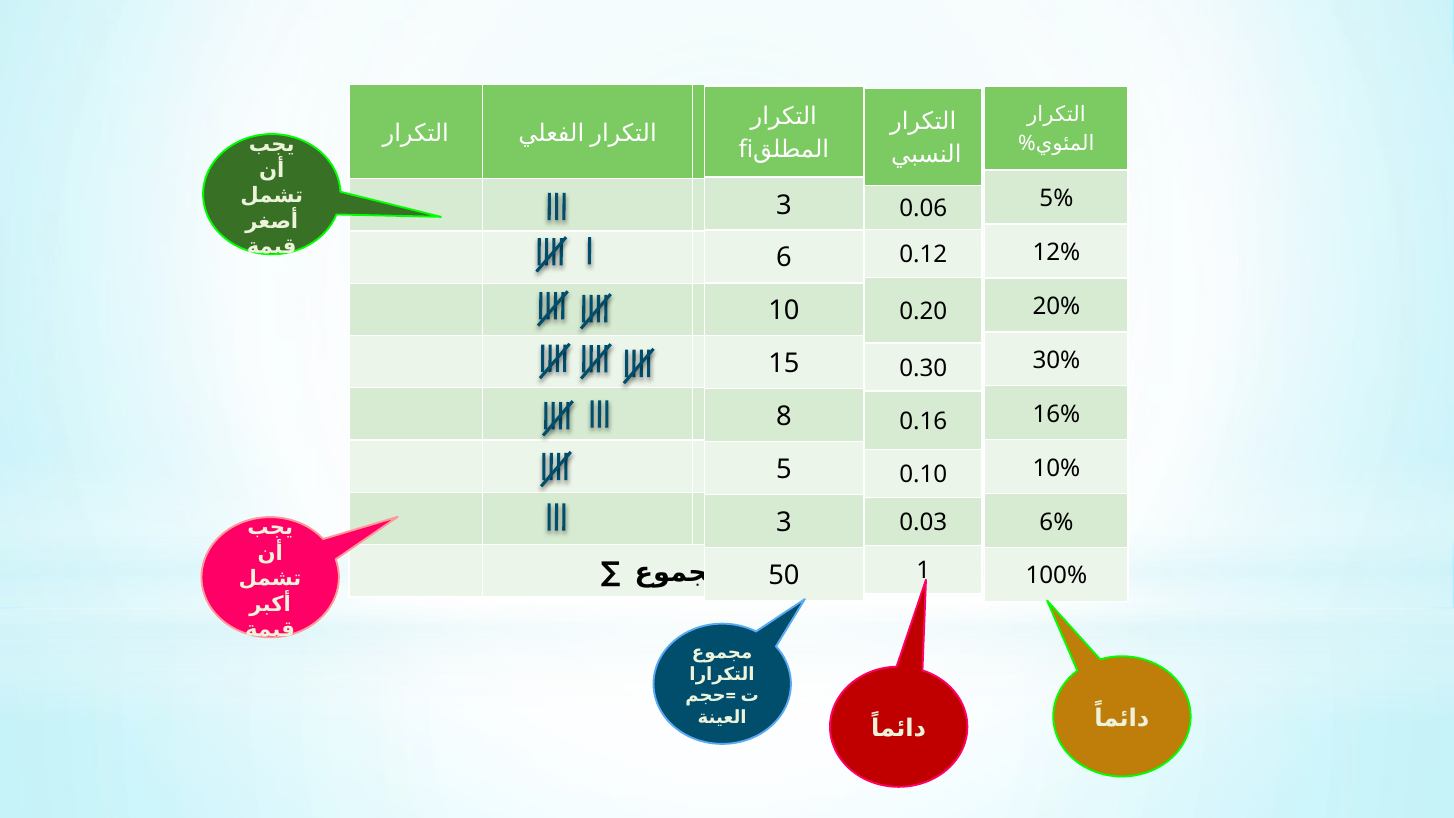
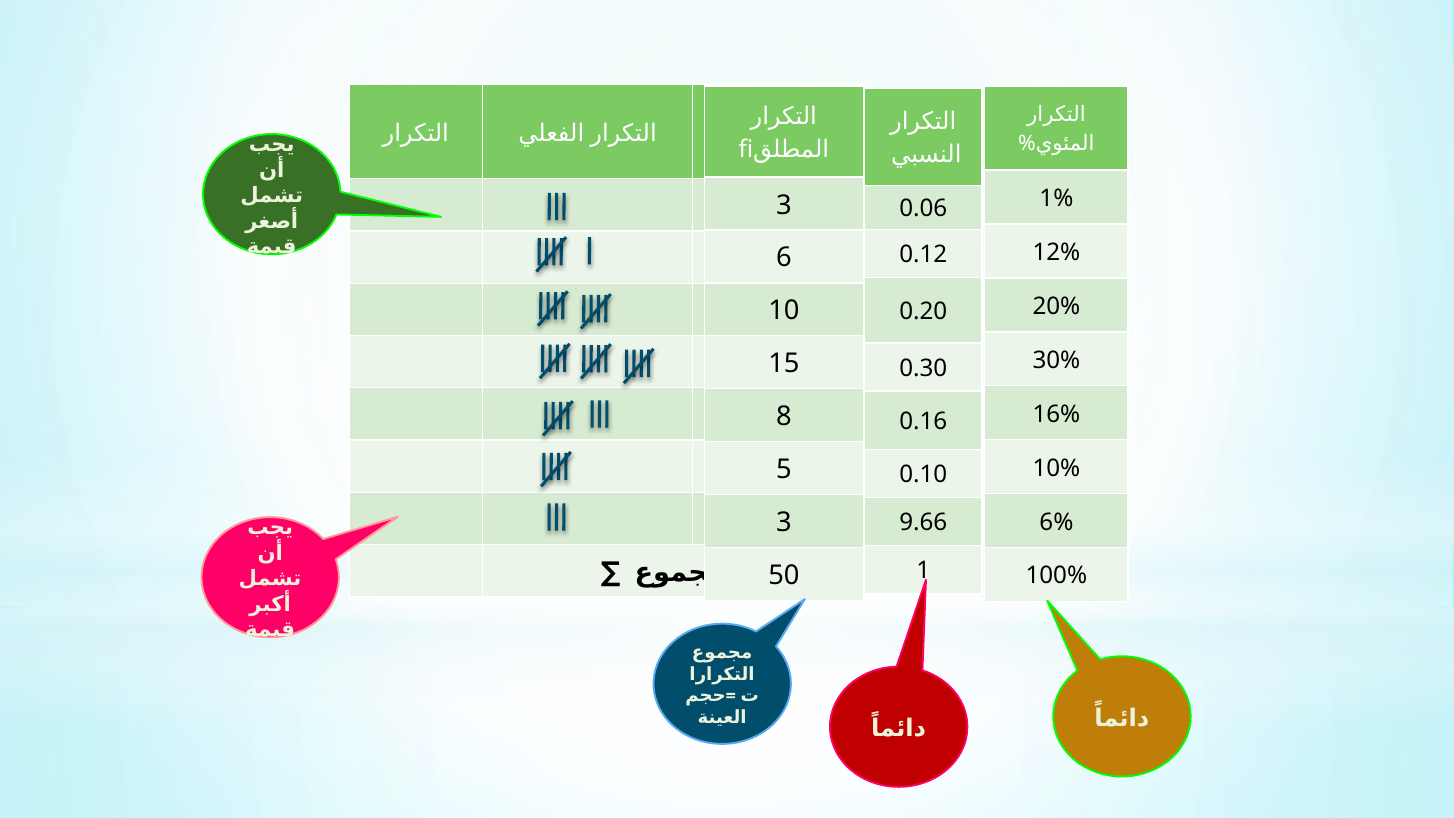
5%: 5% -> 1% (1056, 198)
0.03: 0.03 -> 9.66 (923, 523)
